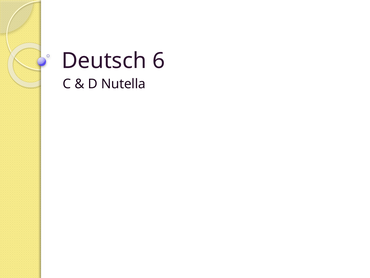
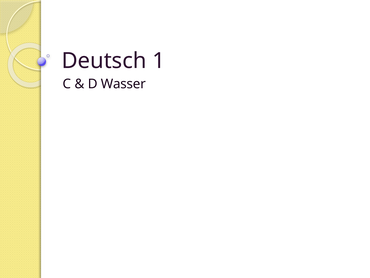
6: 6 -> 1 (159, 61)
Nutella: Nutella -> Wasser (123, 84)
